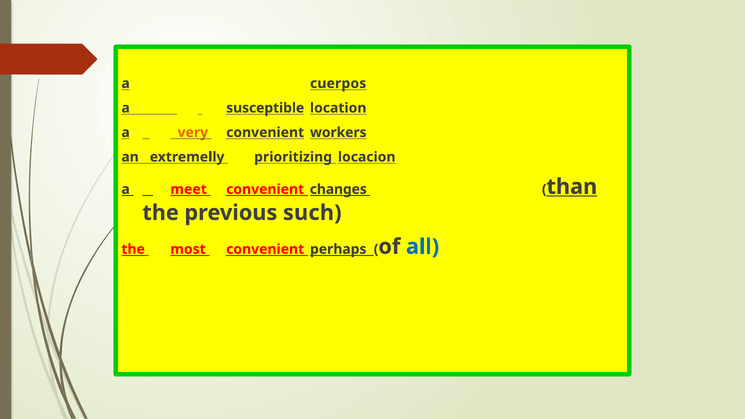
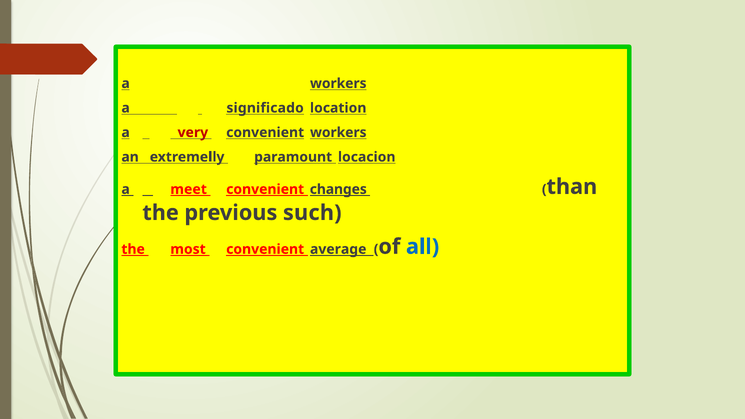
a cuerpos: cuerpos -> workers (338, 83)
susceptible: susceptible -> significado (265, 108)
very colour: orange -> red (193, 132)
prioritizing: prioritizing -> paramount (293, 157)
than underline: present -> none (572, 187)
perhaps: perhaps -> average (338, 249)
